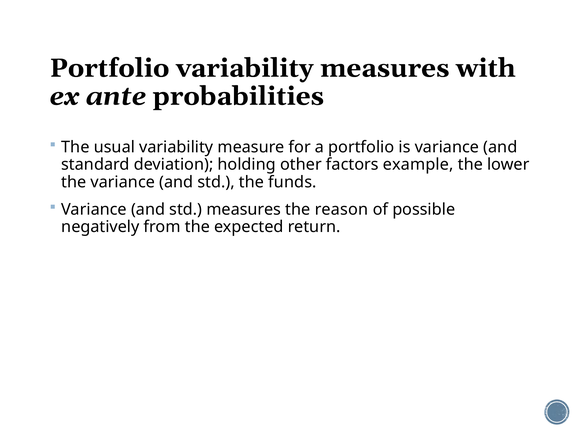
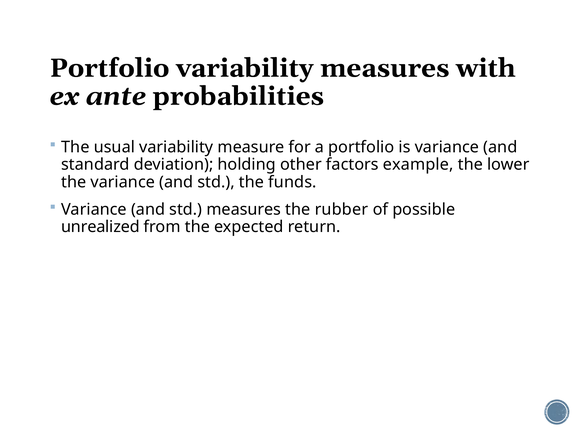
reason: reason -> rubber (341, 209)
negatively: negatively -> unrealized (100, 227)
